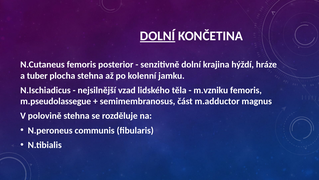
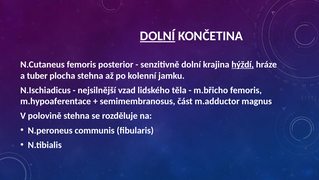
hýždí underline: none -> present (243, 64)
m.vzniku: m.vzniku -> m.břicho (211, 90)
m.pseudolassegue: m.pseudolassegue -> m.hypoaferentace (56, 101)
